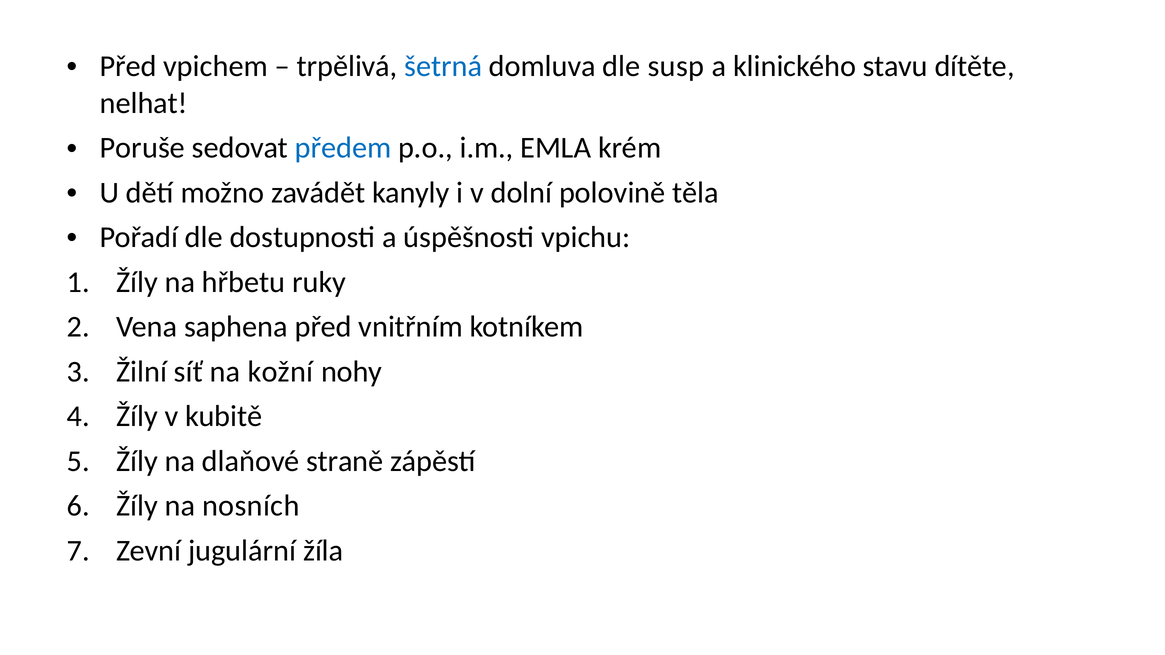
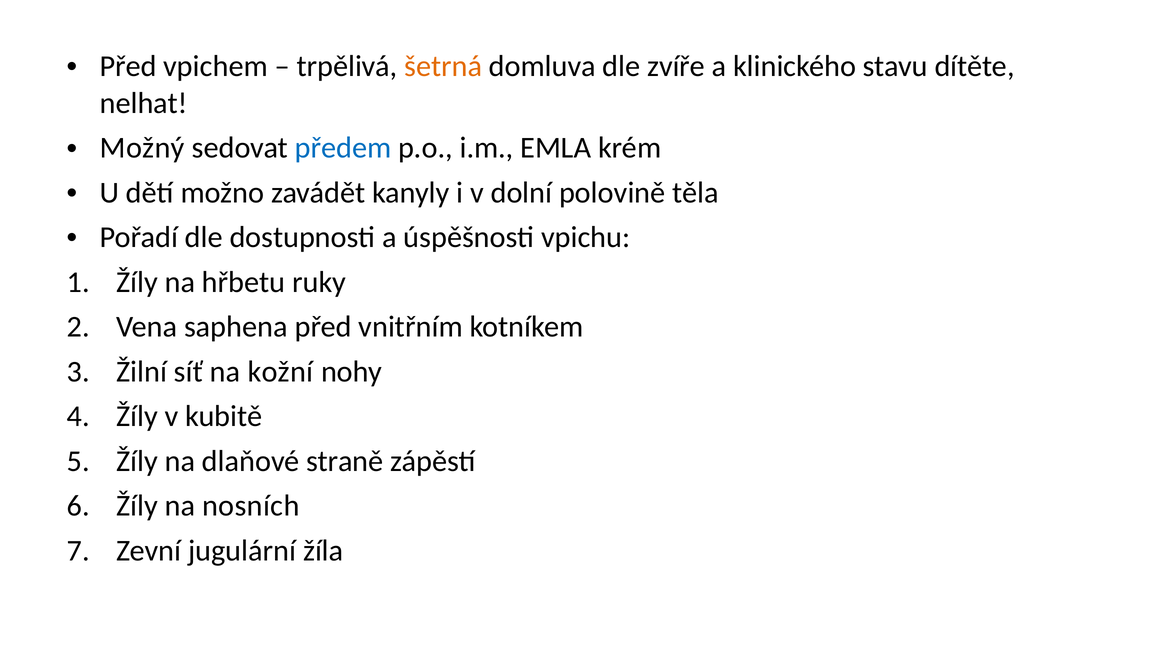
šetrná colour: blue -> orange (443, 66)
susp: susp -> zvíře (676, 66)
Poruše: Poruše -> Možný (142, 148)
